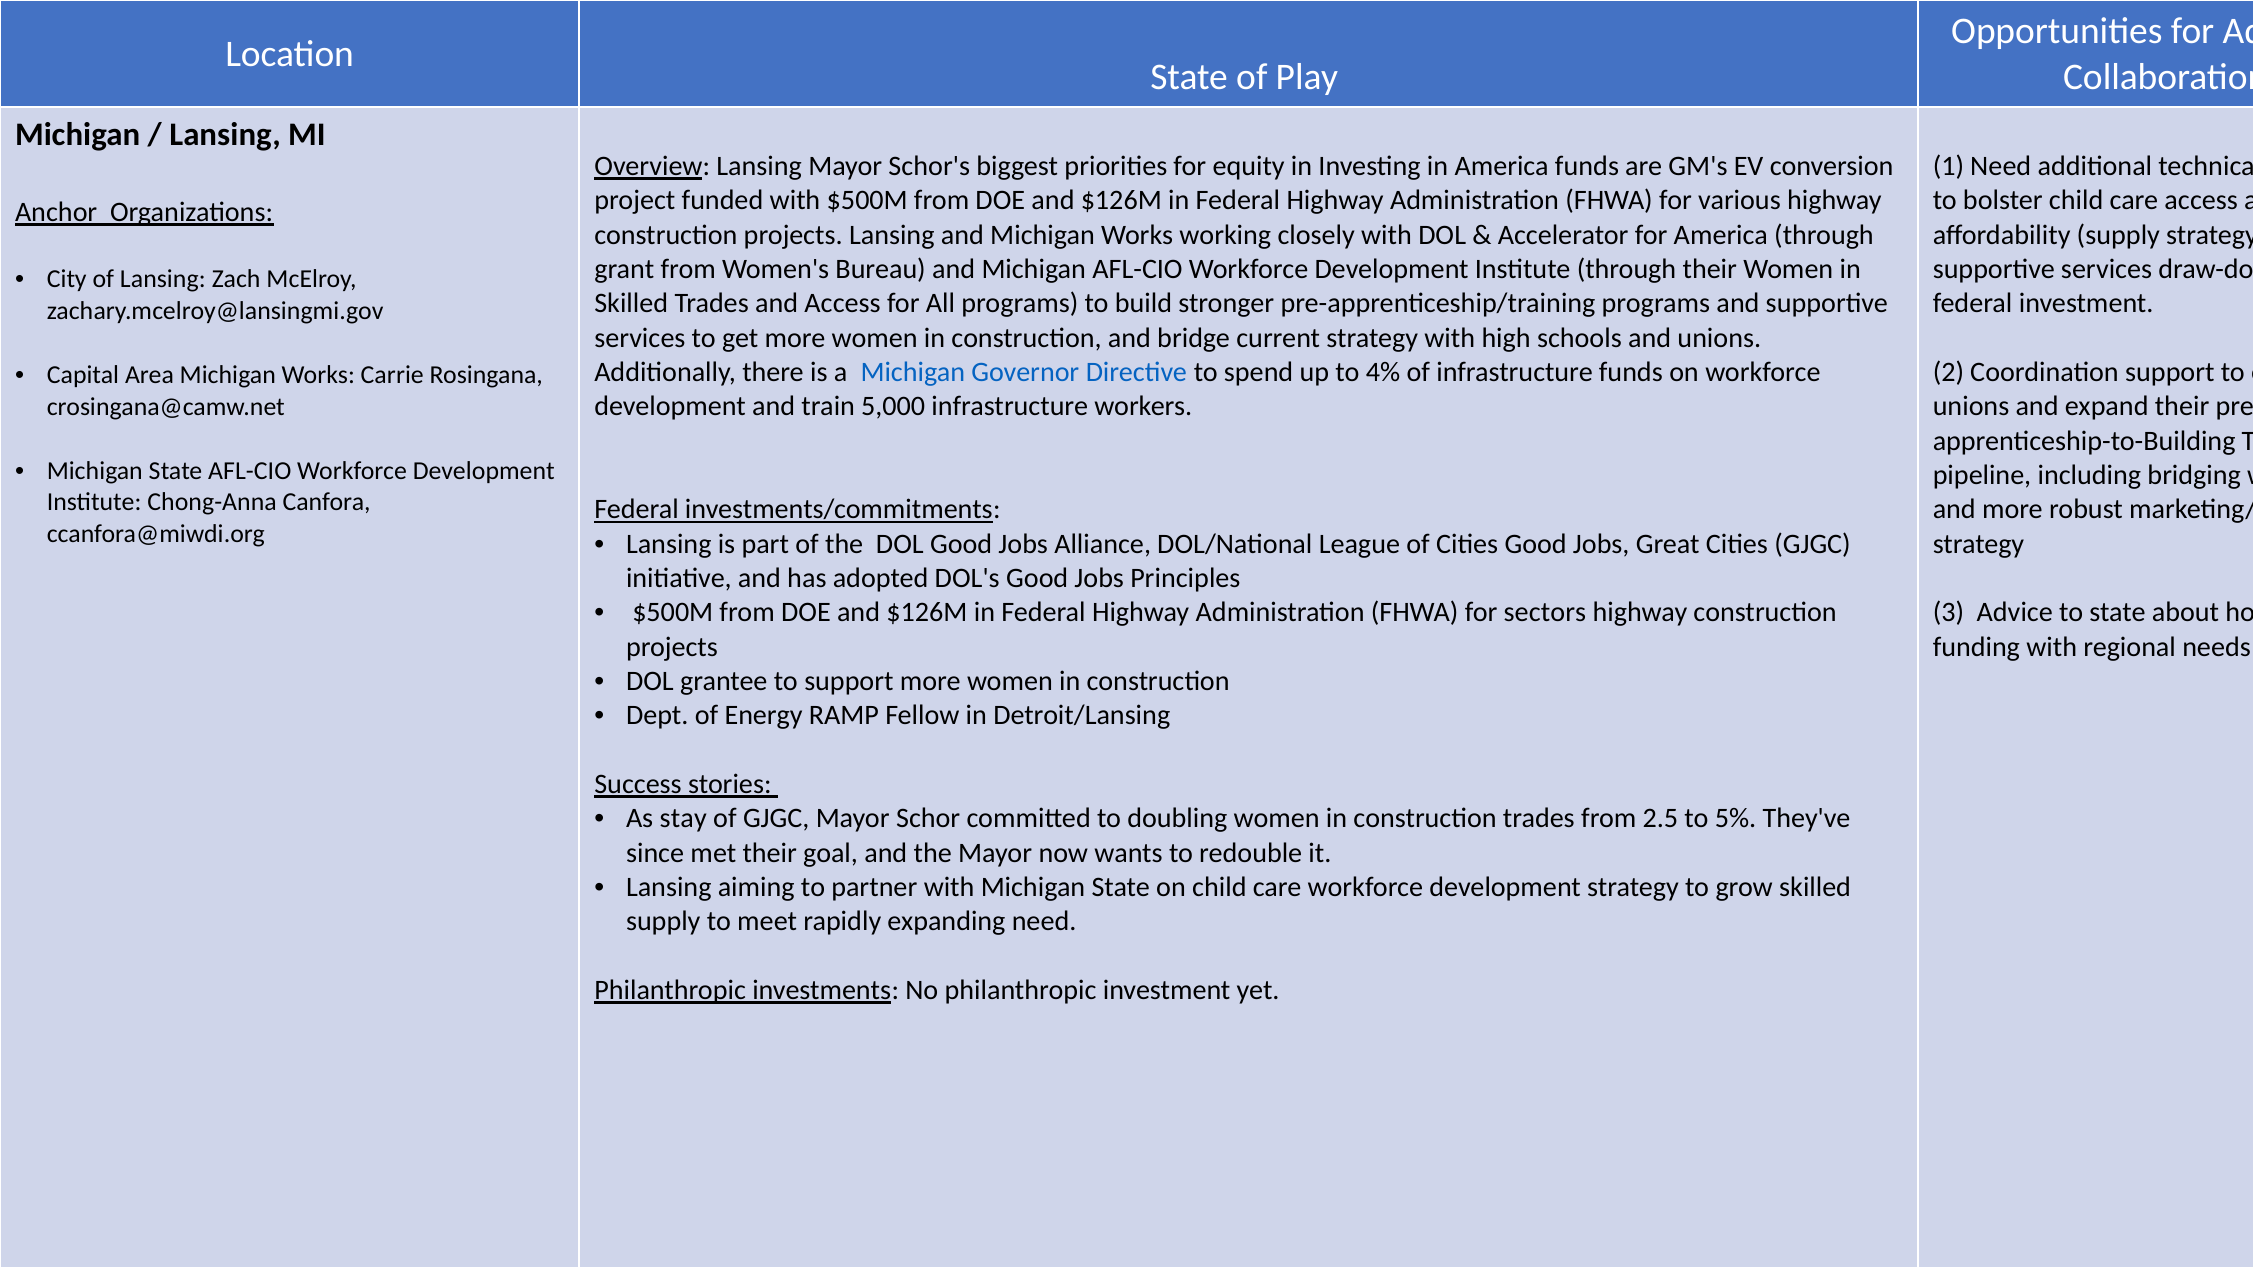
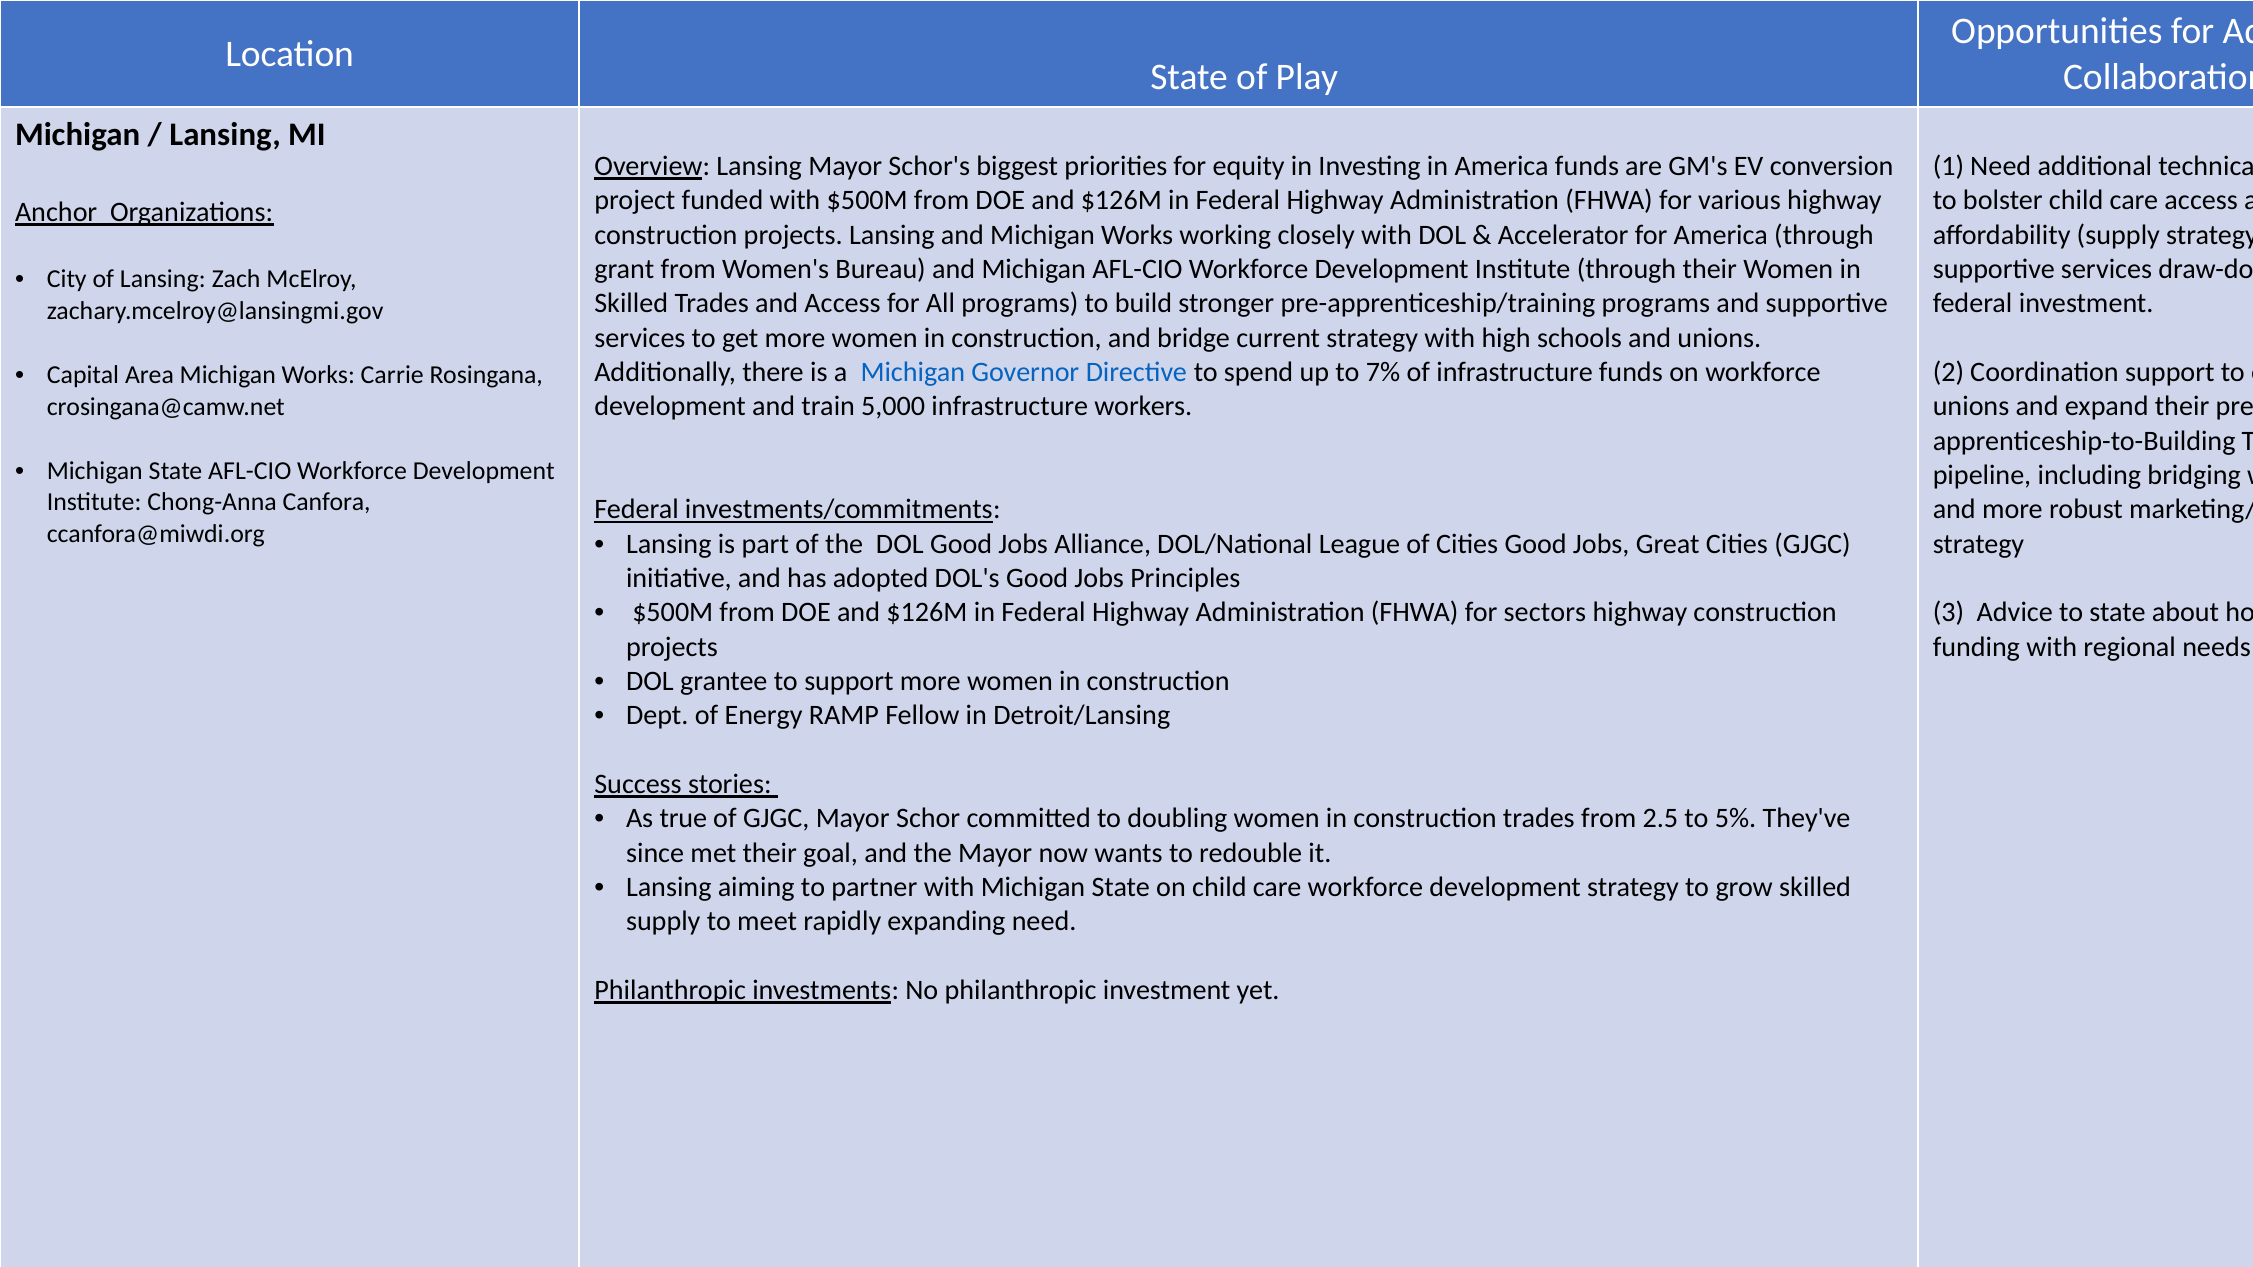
4%: 4% -> 7% (1383, 372)
stay: stay -> true (683, 819)
